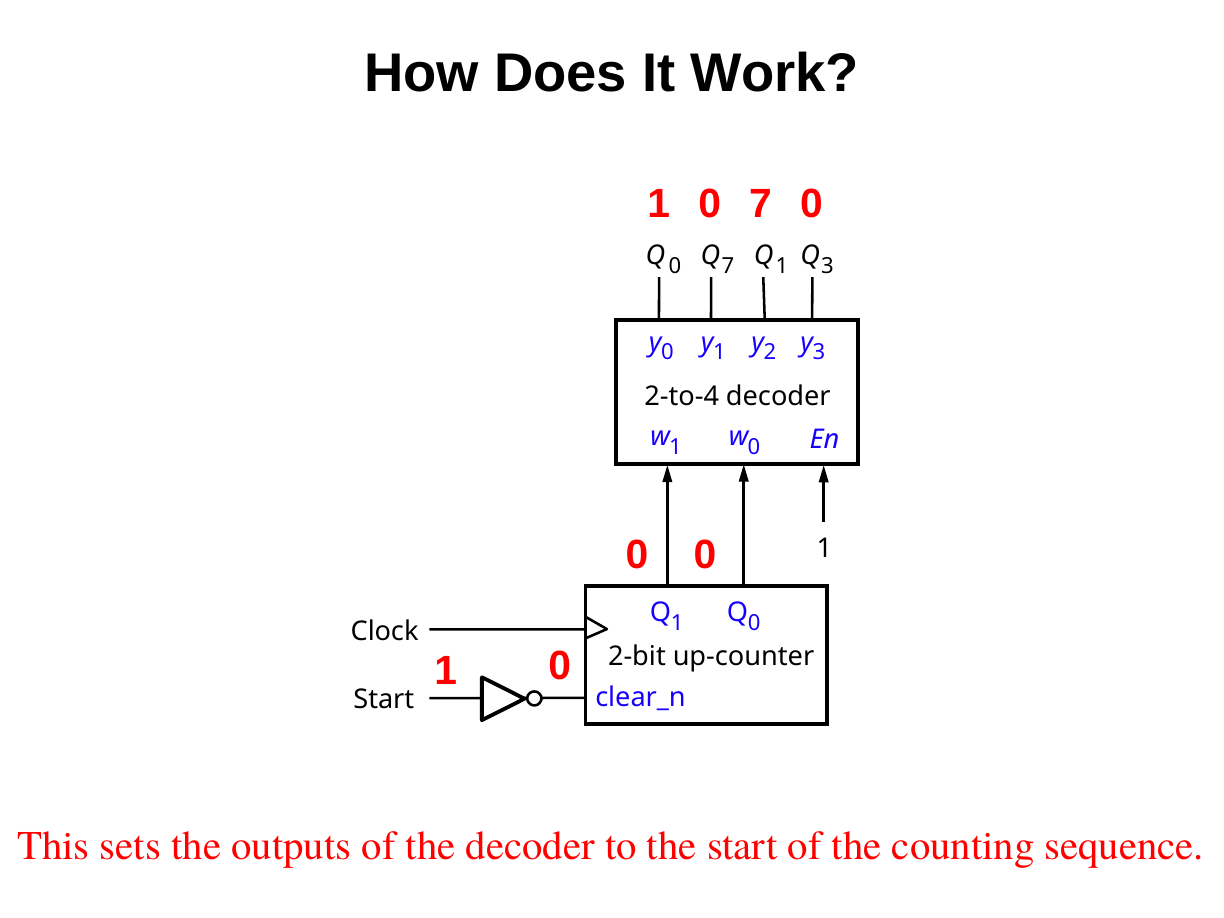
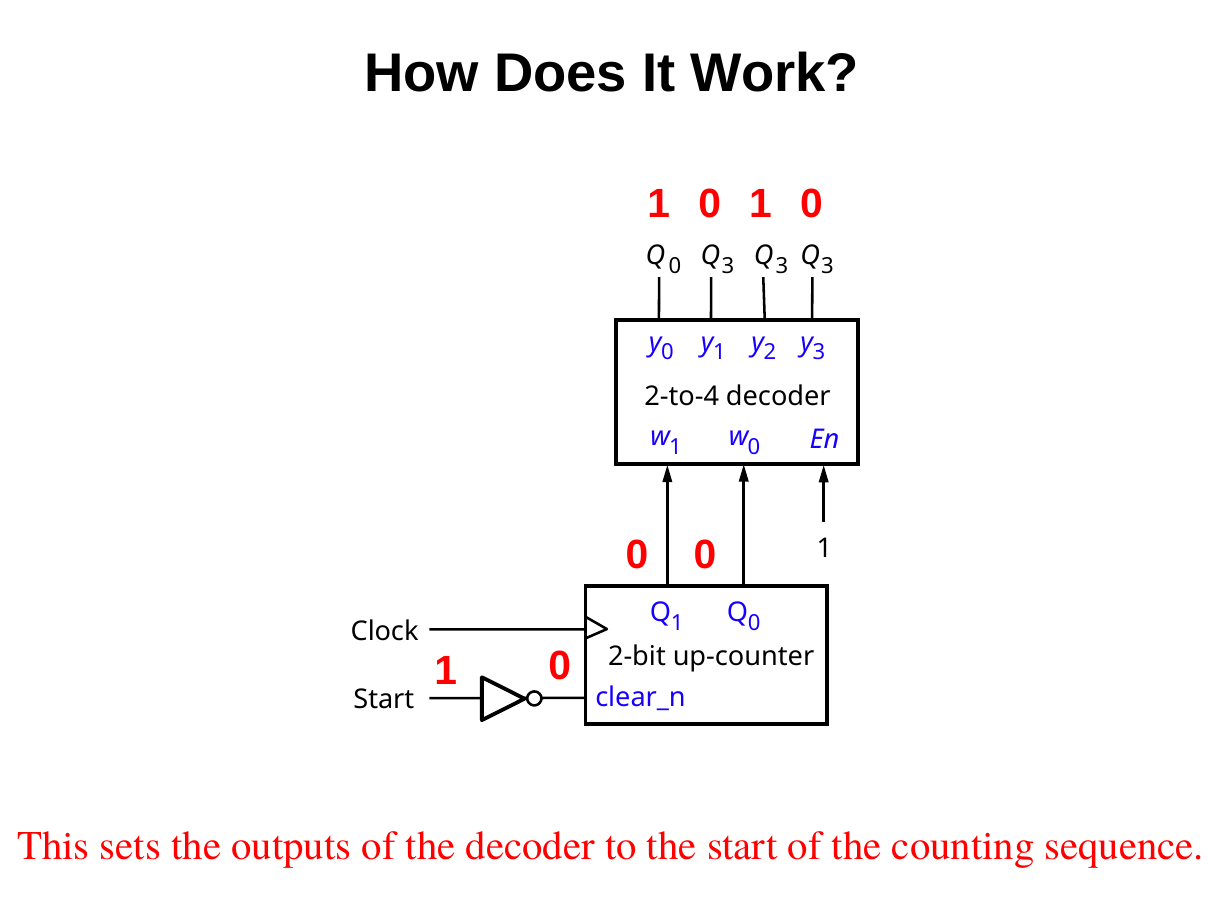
7: 7 -> 1 (761, 204)
7: 7 -> 3 (728, 267)
1: 1 -> 3 (782, 267)
